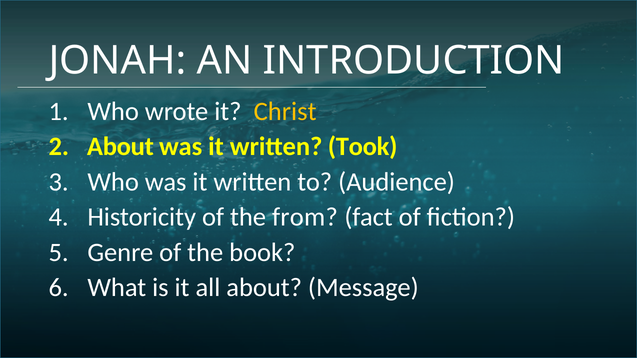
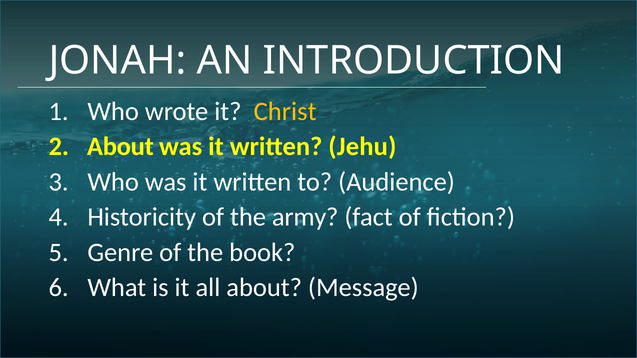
Took: Took -> Jehu (362, 147)
from: from -> army (305, 217)
